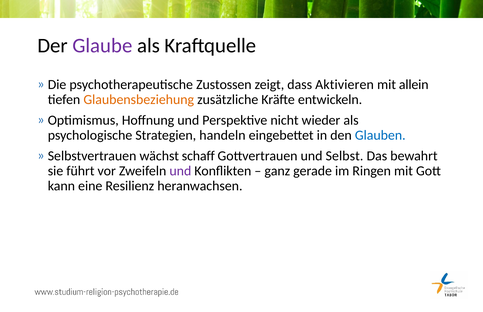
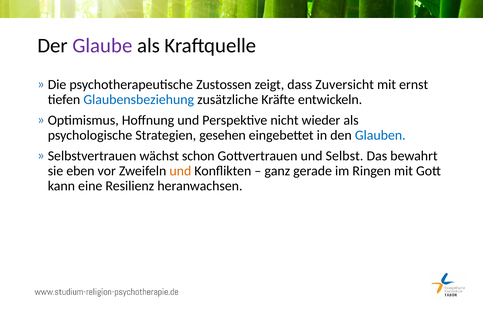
Aktivieren: Aktivieren -> Zuversicht (345, 84)
allein: allein -> ernst (414, 84)
Glaubensbeziehung colour: orange -> blue (139, 99)
handeln: handeln -> gesehen (223, 135)
schaff: schaff -> schon (198, 156)
führt: führt -> eben (80, 171)
und colour: purple -> orange (180, 171)
